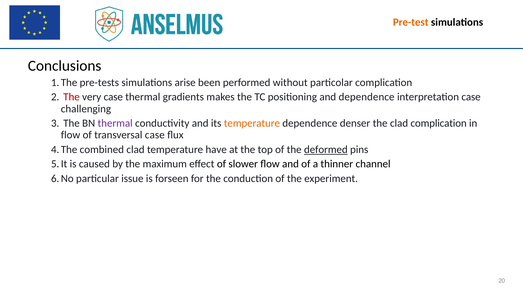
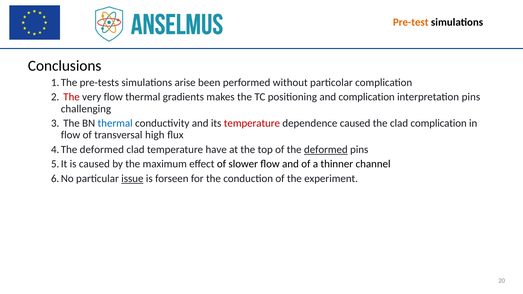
very case: case -> flow (113, 97)
and dependence: dependence -> complication (367, 97)
interpretation case: case -> pins (471, 97)
thermal colour: purple -> blue (115, 123)
temperature colour: orange -> red (252, 123)
dependence denser: denser -> caused (355, 123)
transversal case: case -> high (155, 135)
combined: combined -> deformed (102, 150)
issue underline: none -> present (132, 179)
